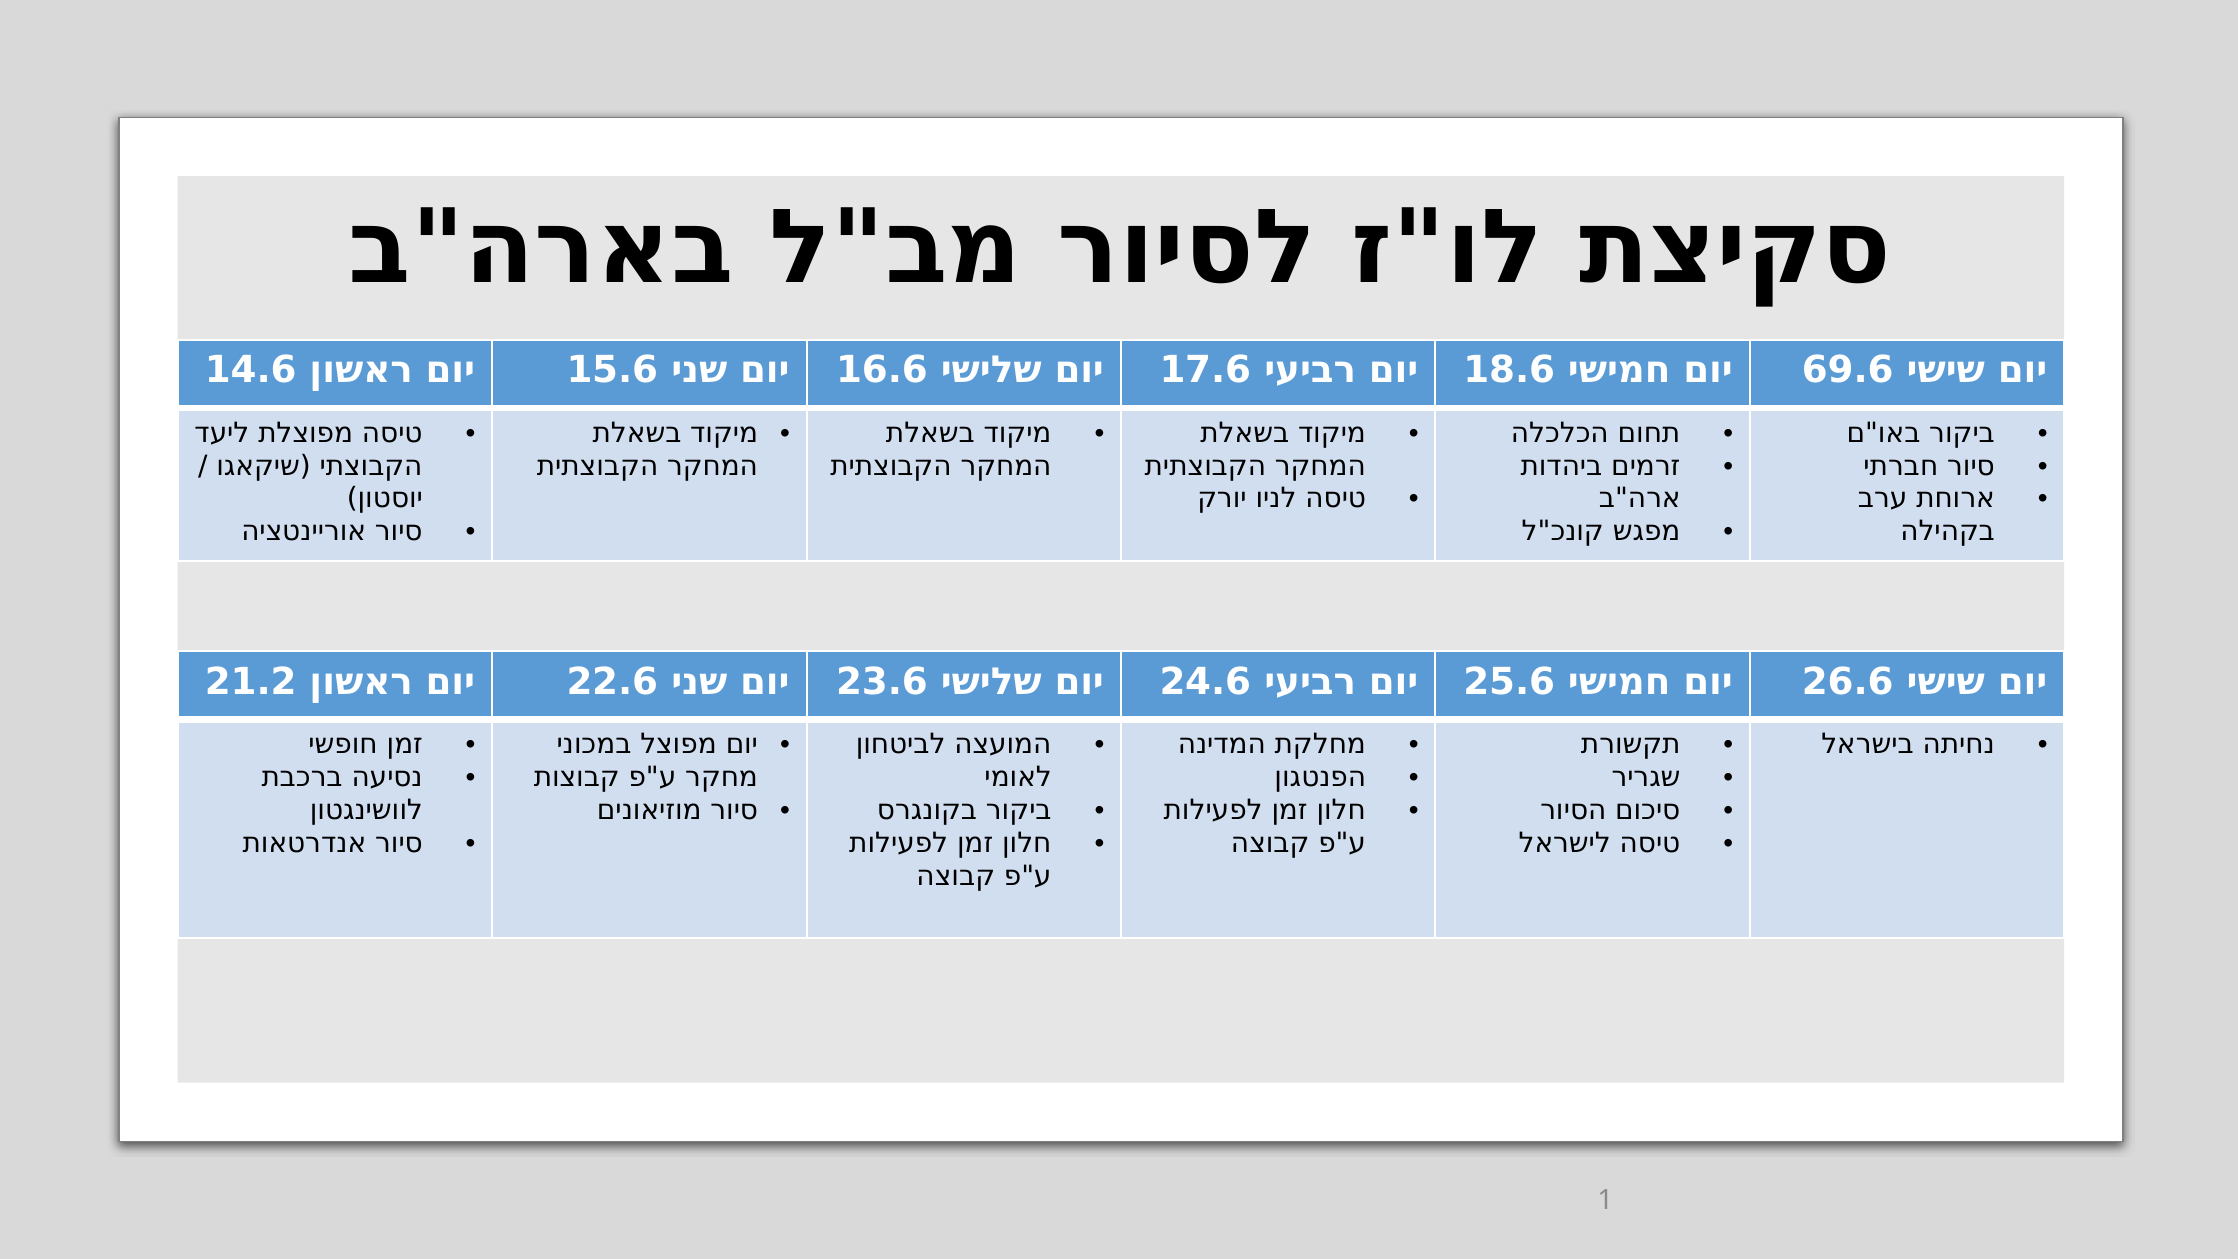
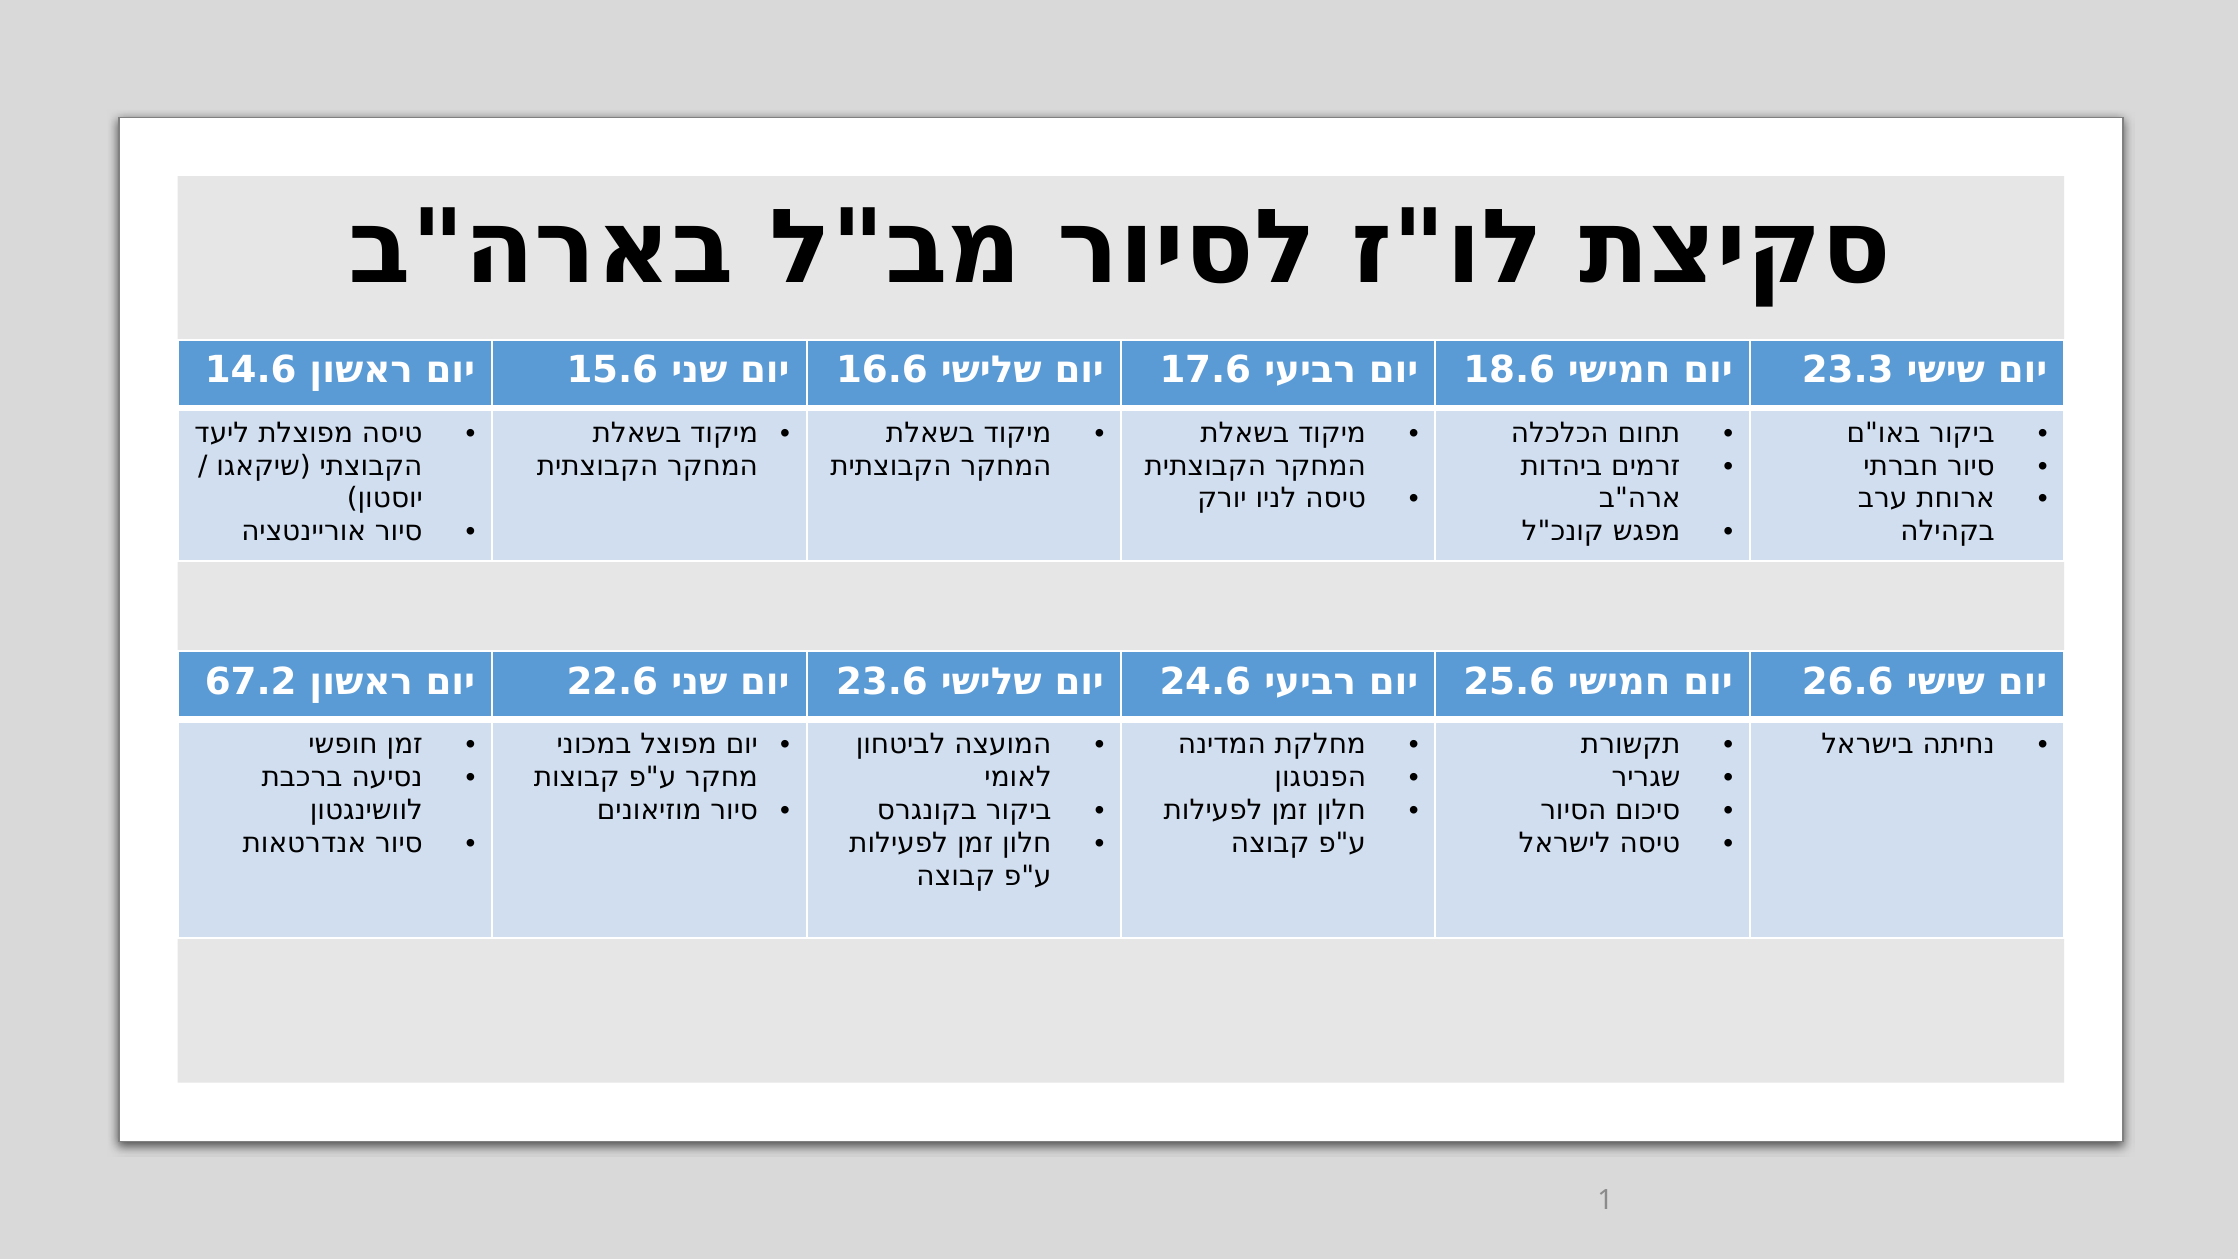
69.6: 69.6 -> 23.3 (1848, 370)
21.2: 21.2 -> 67.2 (251, 682)
